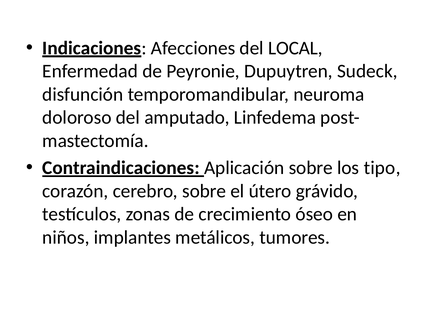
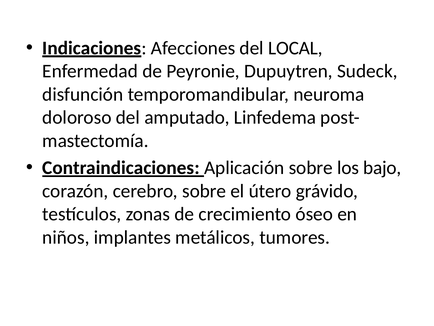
tipo: tipo -> bajo (382, 168)
